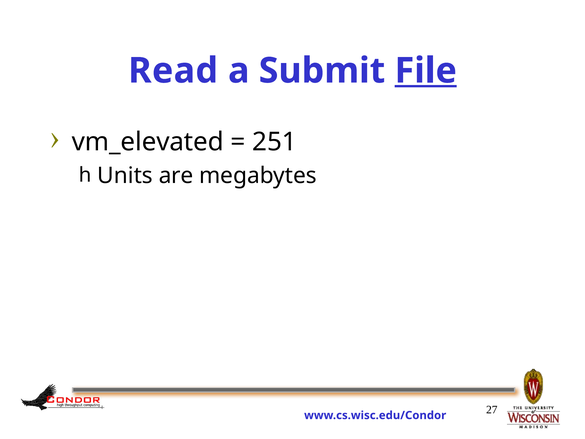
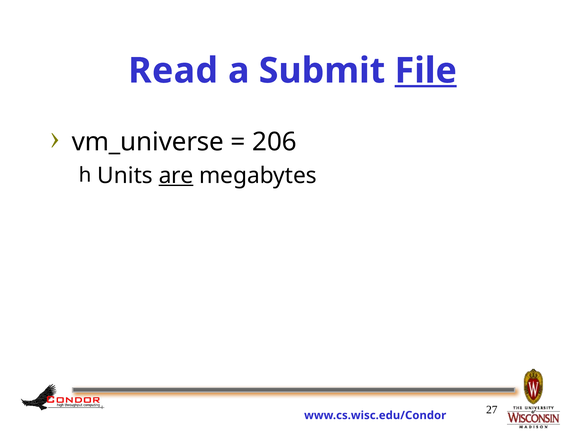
vm_elevated: vm_elevated -> vm_universe (148, 142)
251: 251 -> 206 (275, 142)
are underline: none -> present (176, 175)
